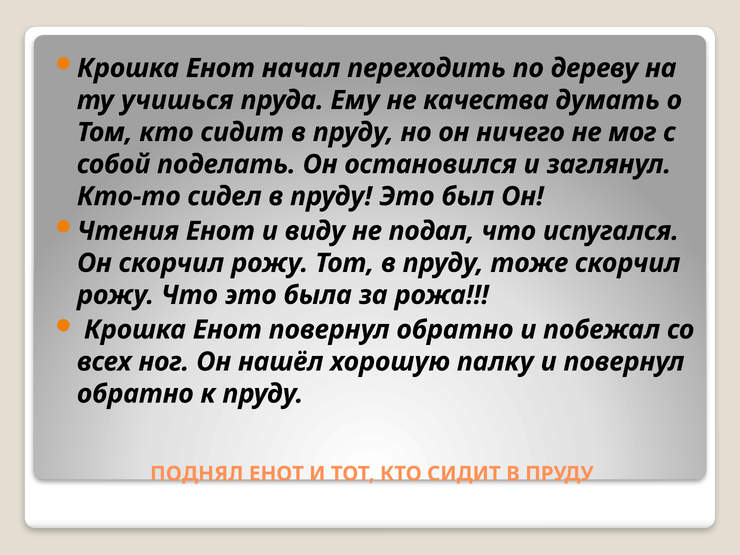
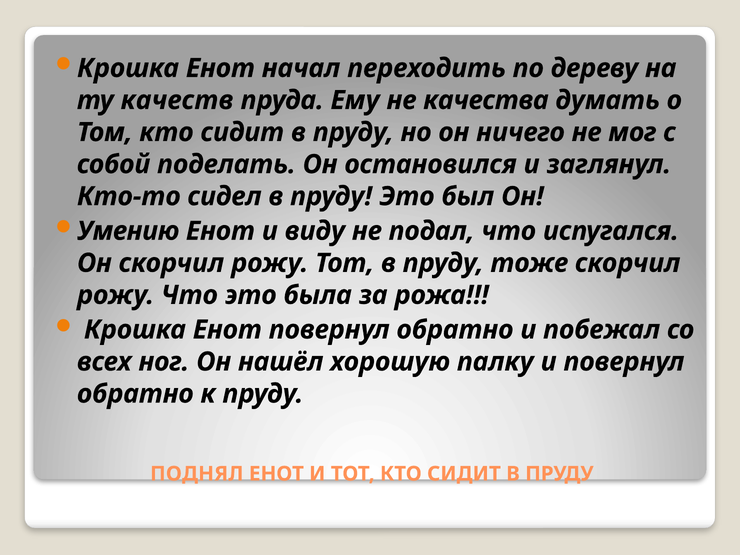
учишься: учишься -> качеств (177, 100)
Чтения: Чтения -> Умению (128, 231)
